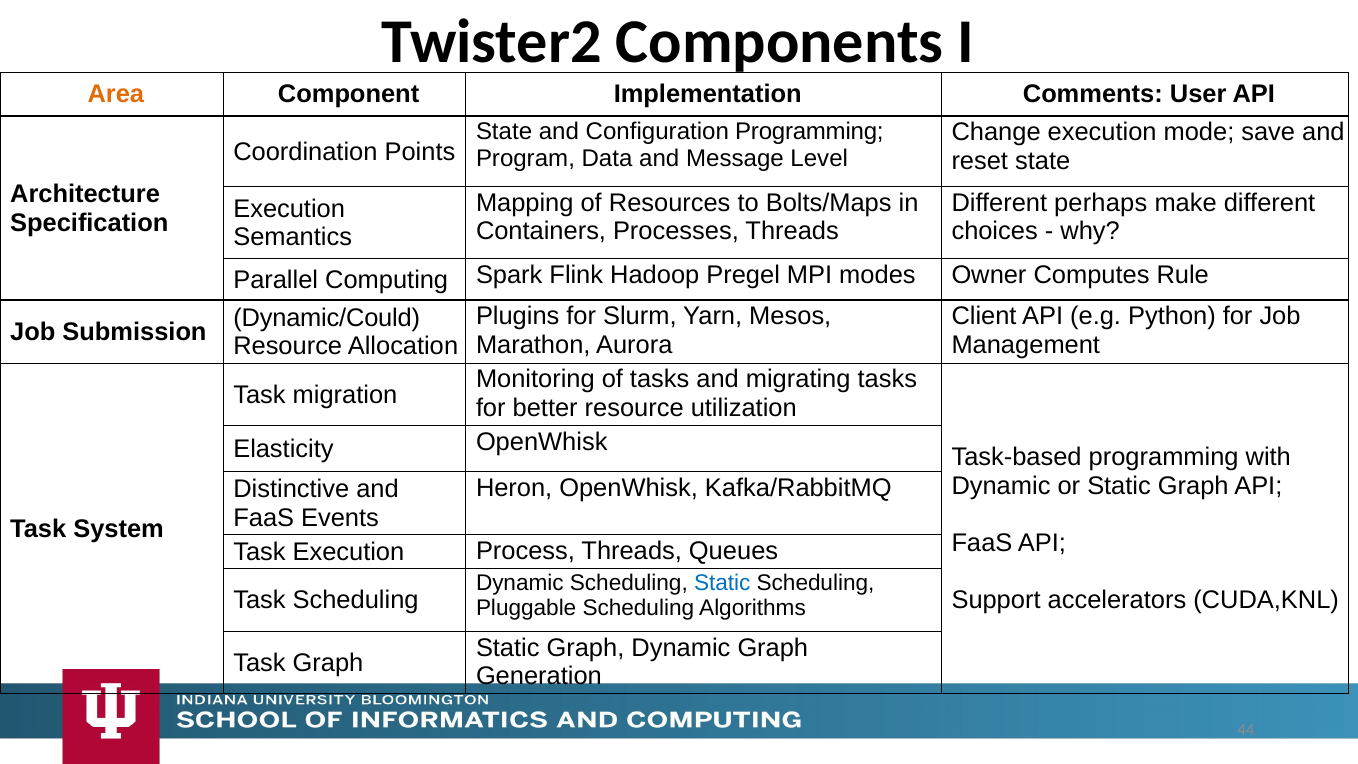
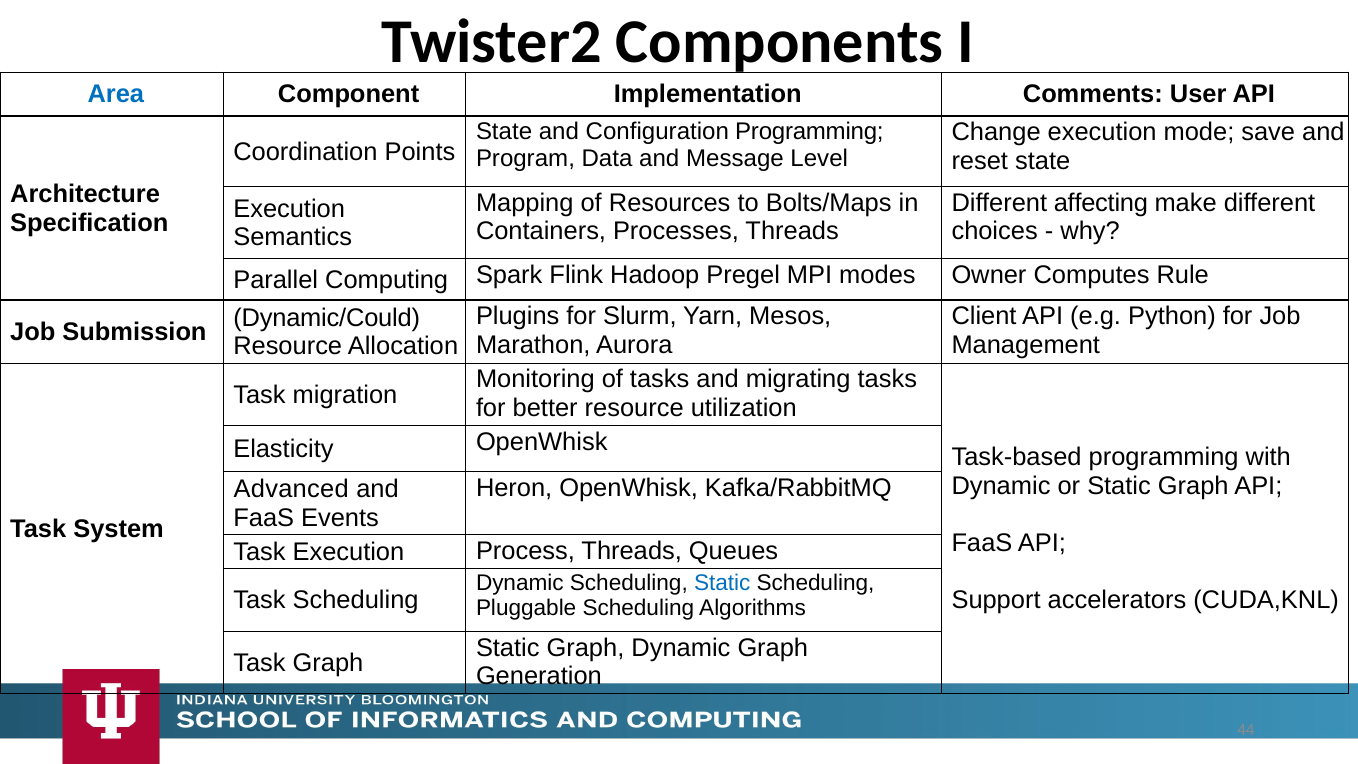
Area colour: orange -> blue (116, 95)
perhaps: perhaps -> affecting (1101, 203)
Distinctive: Distinctive -> Advanced (291, 489)
